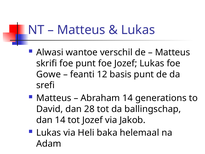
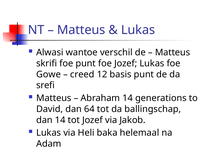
feanti: feanti -> creed (82, 74)
28: 28 -> 64 (89, 109)
